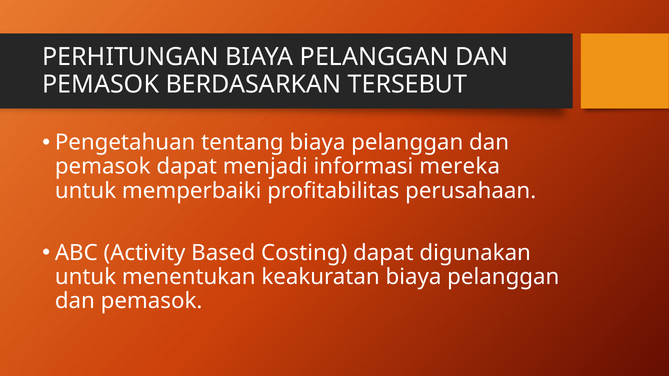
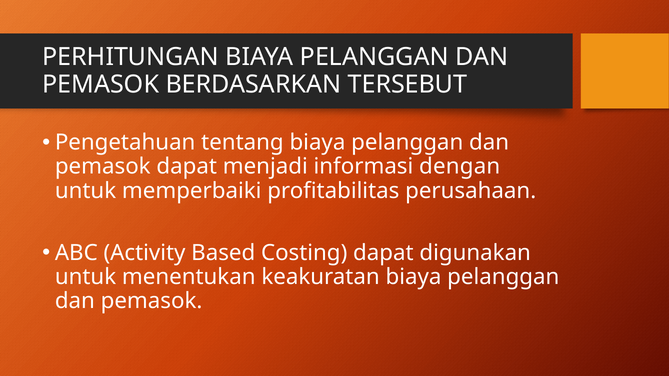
mereka: mereka -> dengan (460, 167)
